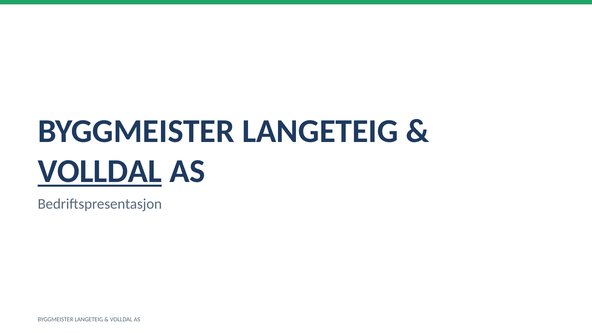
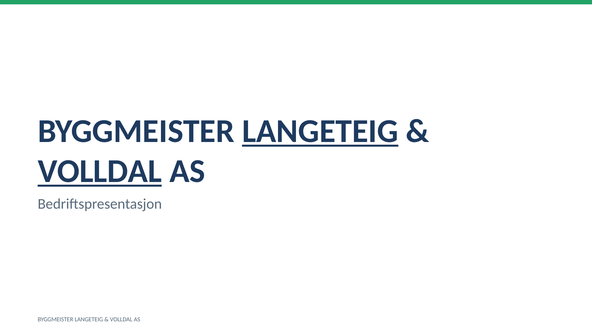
LANGETEIG underline: none -> present (320, 131)
